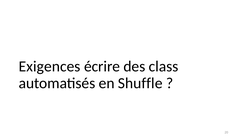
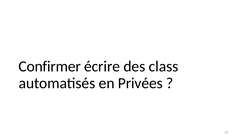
Exigences: Exigences -> Confirmer (50, 66)
Shuffle: Shuffle -> Privées (140, 83)
